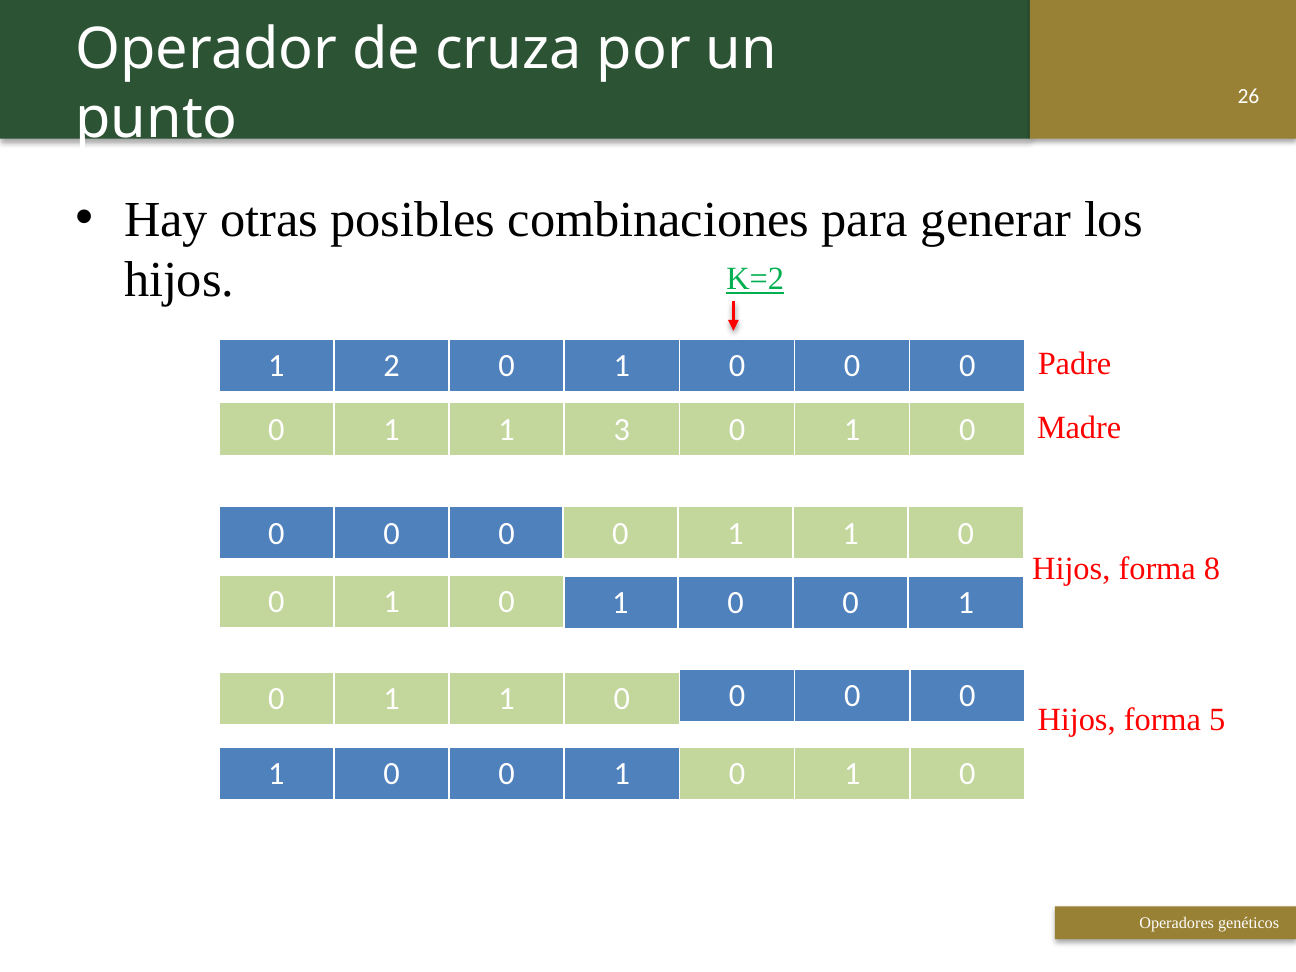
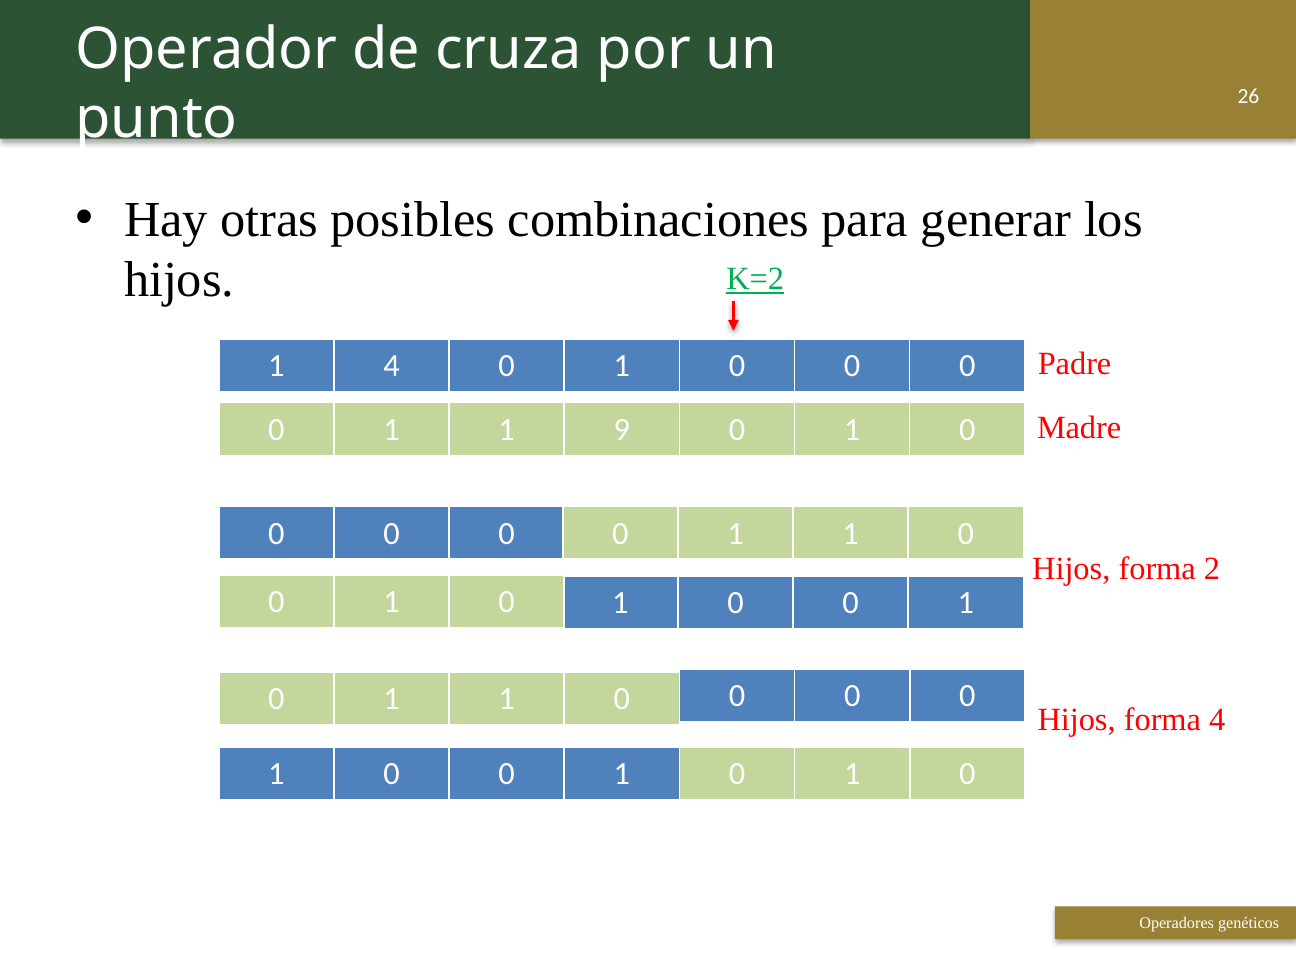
1 2: 2 -> 4 (391, 366)
3: 3 -> 9 (622, 429)
8: 8 -> 2 (1212, 569)
forma 5: 5 -> 4 (1217, 720)
